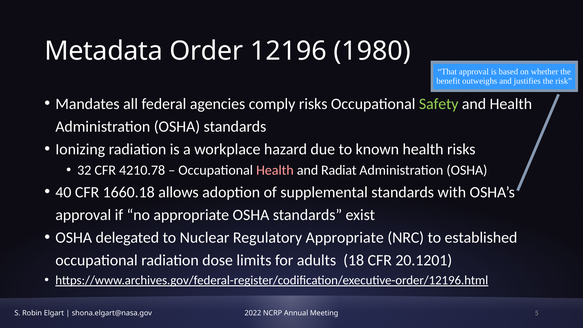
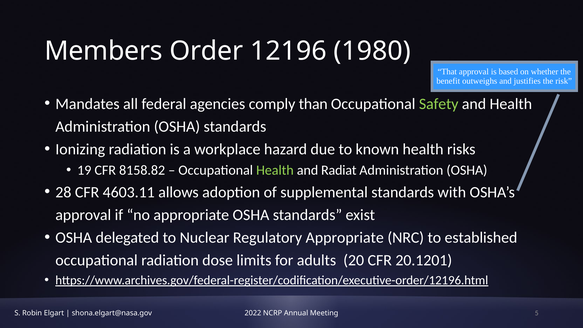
Metadata: Metadata -> Members (104, 51)
comply risks: risks -> than (313, 104)
32: 32 -> 19 (84, 170)
4210.78: 4210.78 -> 8158.82 (142, 170)
Health colour: pink -> light green (275, 170)
40: 40 -> 28 (63, 192)
1660.18: 1660.18 -> 4603.11 (129, 192)
18: 18 -> 20 (354, 260)
